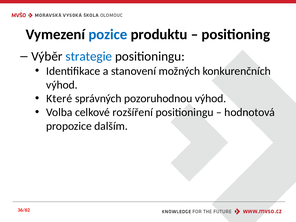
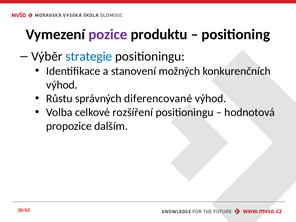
pozice colour: blue -> purple (108, 34)
Které: Které -> Růstu (59, 99)
pozoruhodnou: pozoruhodnou -> diferencované (158, 99)
